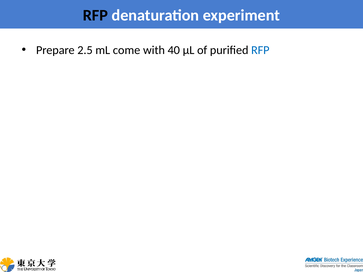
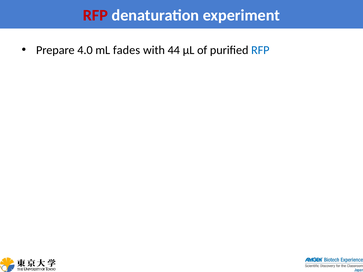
RFP colour: black -> red (95, 15)
2.5: 2.5 -> 4.0 (85, 50)
come: come -> fades (127, 50)
40: 40 -> 44 (174, 50)
